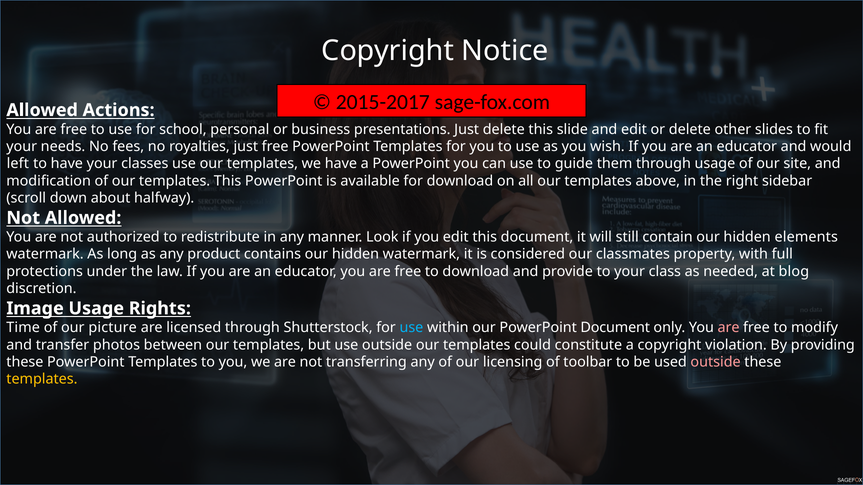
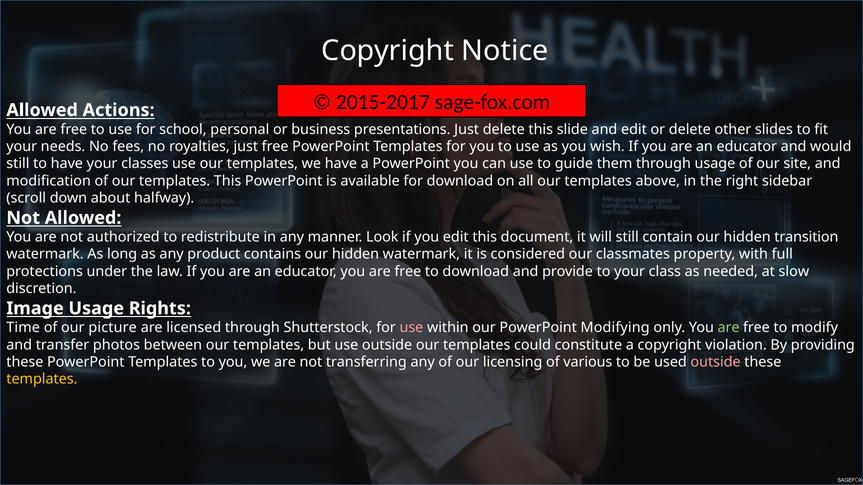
left: left -> still (18, 164)
elements: elements -> transition (806, 237)
blog: blog -> slow (794, 272)
use colour: light blue -> pink (411, 328)
PowerPoint Document: Document -> Modifying (615, 328)
are colour: pink -> light green (729, 328)
toolbar: toolbar -> various (588, 362)
